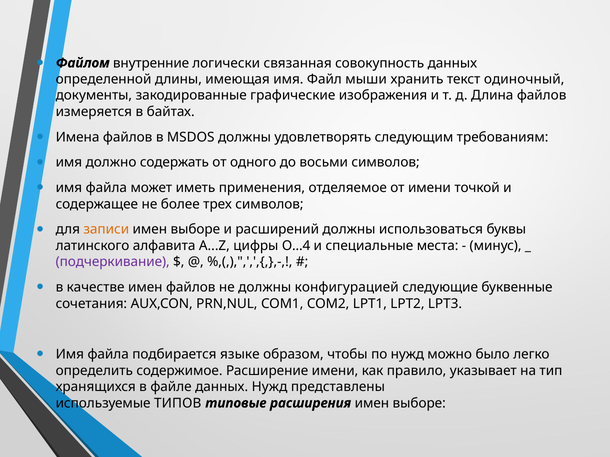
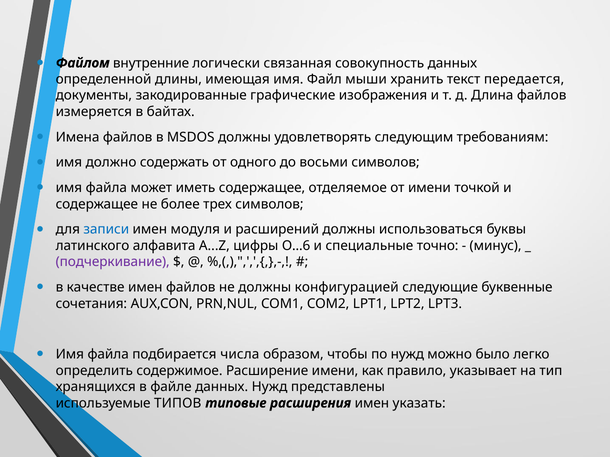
одиночный: одиночный -> передается (524, 79)
иметь применения: применения -> содержащее (262, 188)
записи colour: orange -> blue (106, 230)
выборе: выборе -> модуля (195, 230)
О...4: О...4 -> О...6 (296, 246)
места: места -> точно (438, 246)
языке: языке -> числа (240, 355)
расширения имен выборе: выборе -> указать (419, 404)
